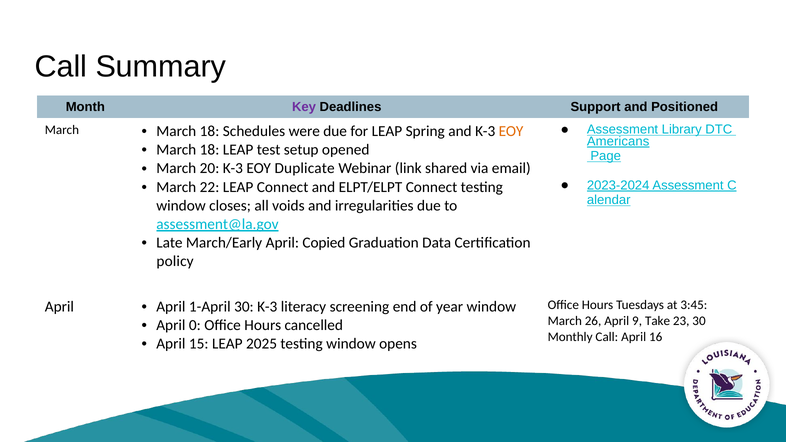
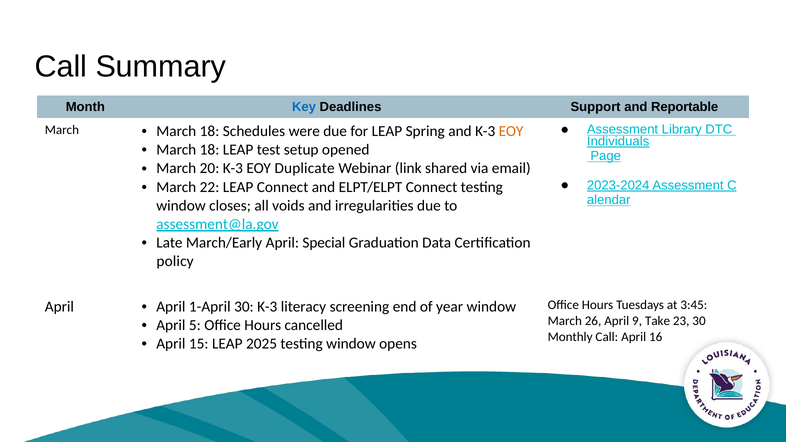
Key colour: purple -> blue (304, 107)
Positioned: Positioned -> Reportable (685, 107)
Americans: Americans -> Individuals (618, 141)
Copied: Copied -> Special (324, 243)
0: 0 -> 5 (195, 325)
